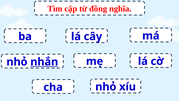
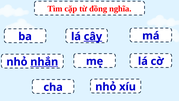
cây underline: none -> present (93, 36)
